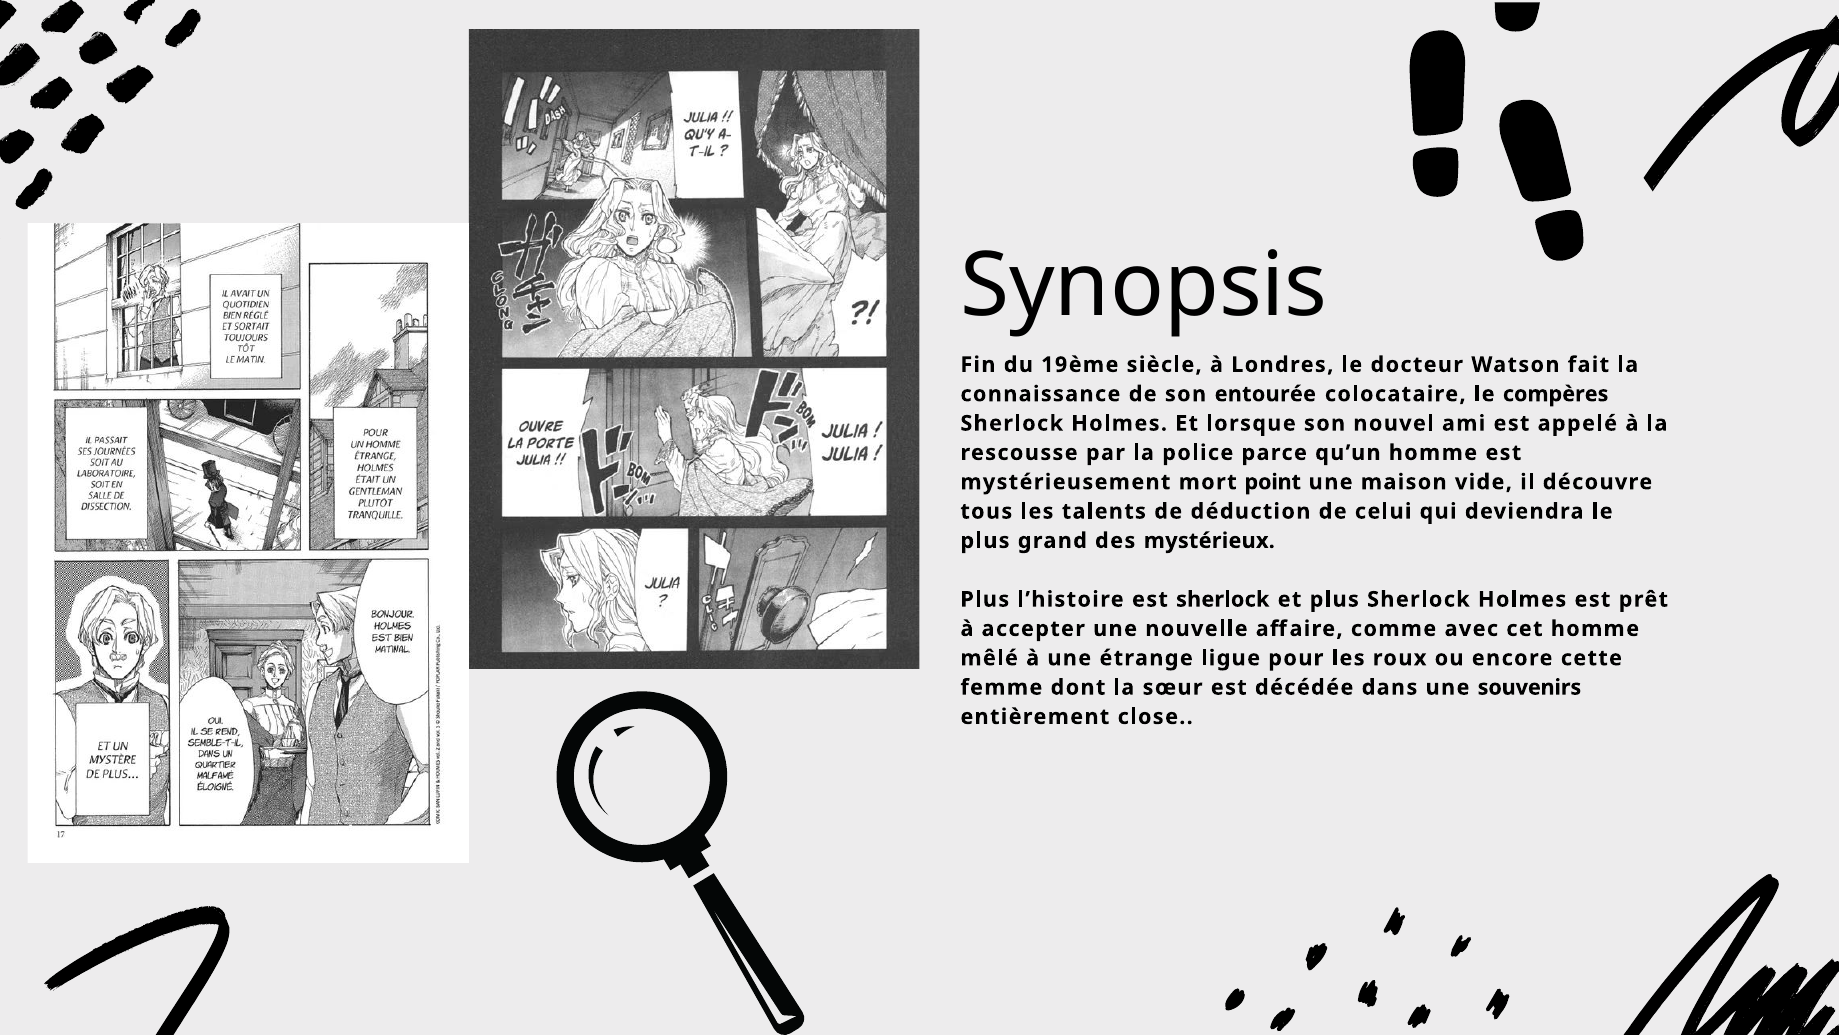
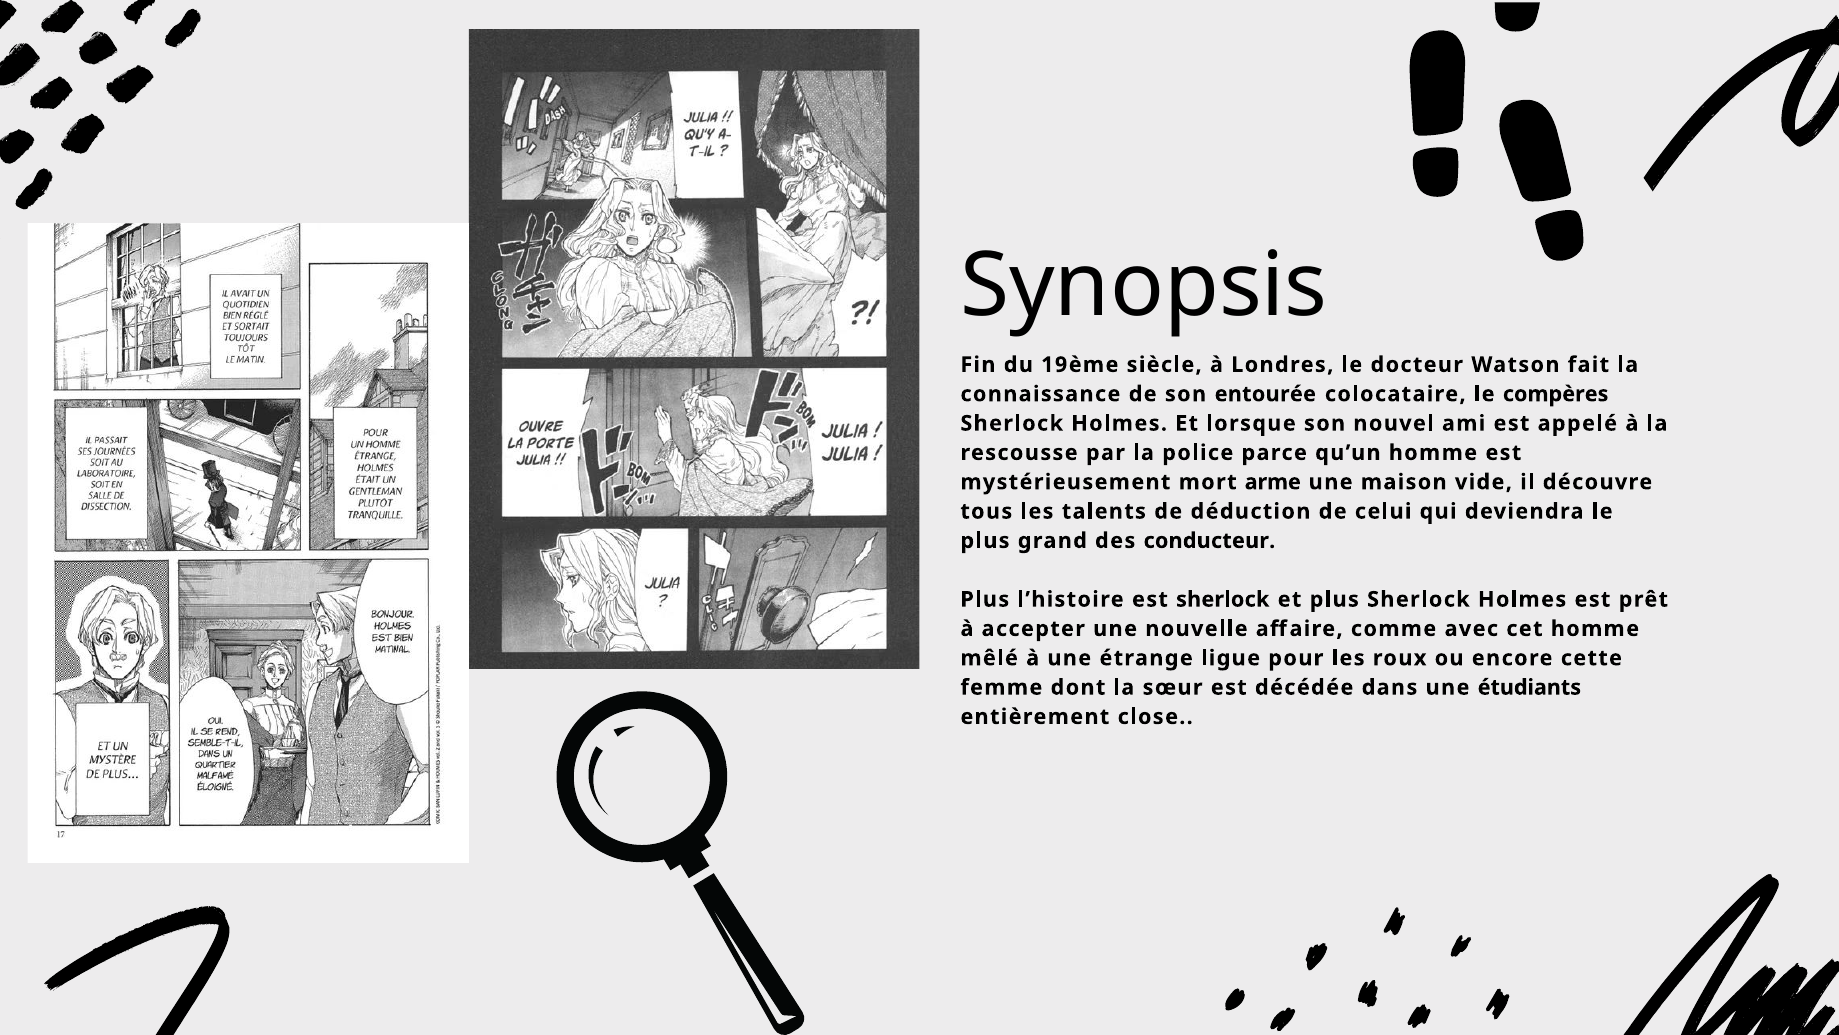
point: point -> arme (1273, 482)
mystérieux: mystérieux -> conducteur (1209, 540)
souvenirs: souvenirs -> étudiants (1529, 687)
